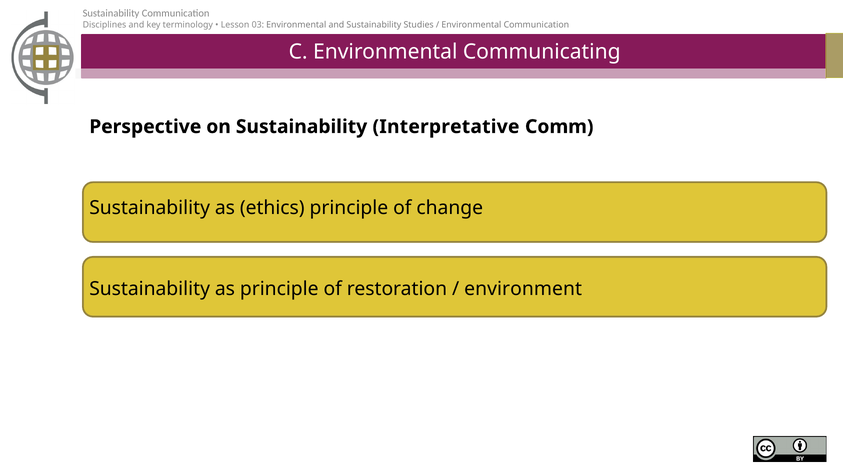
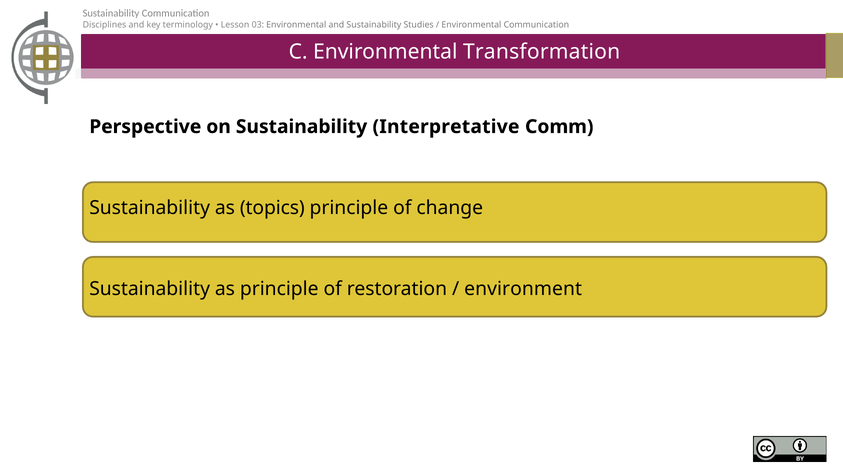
Communicating: Communicating -> Transformation (542, 52)
ethics: ethics -> topics (272, 208)
